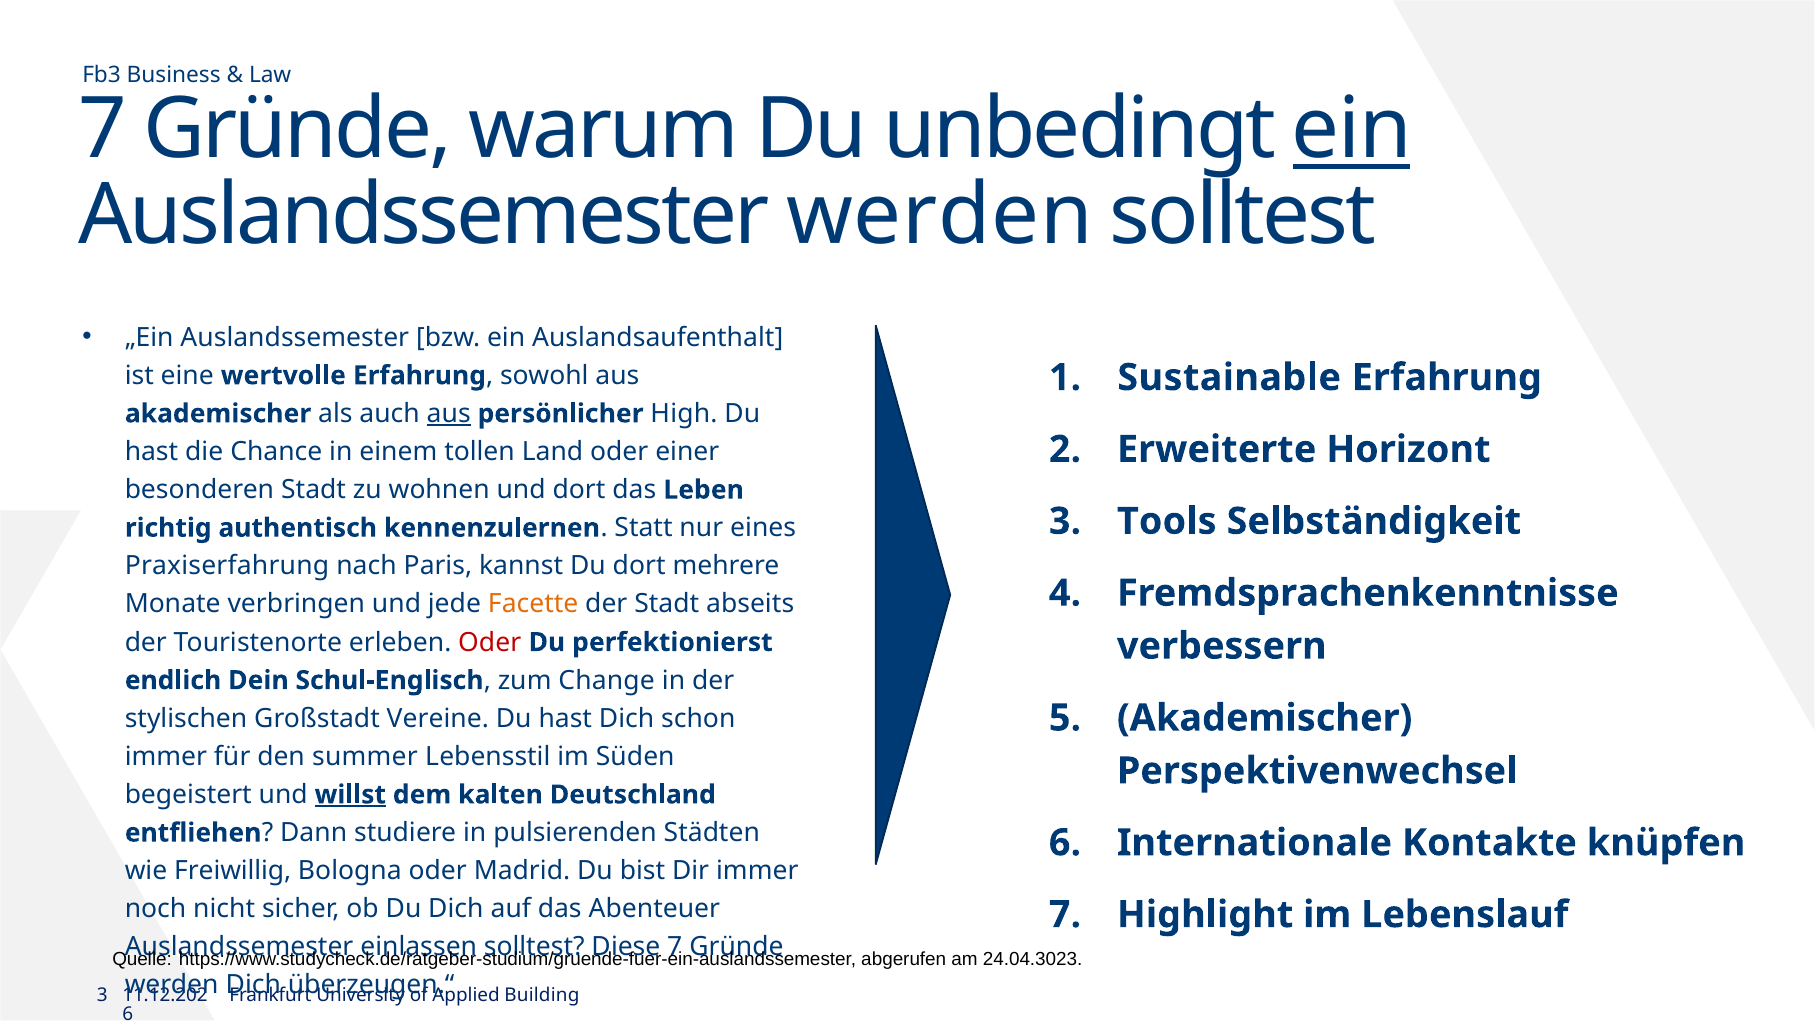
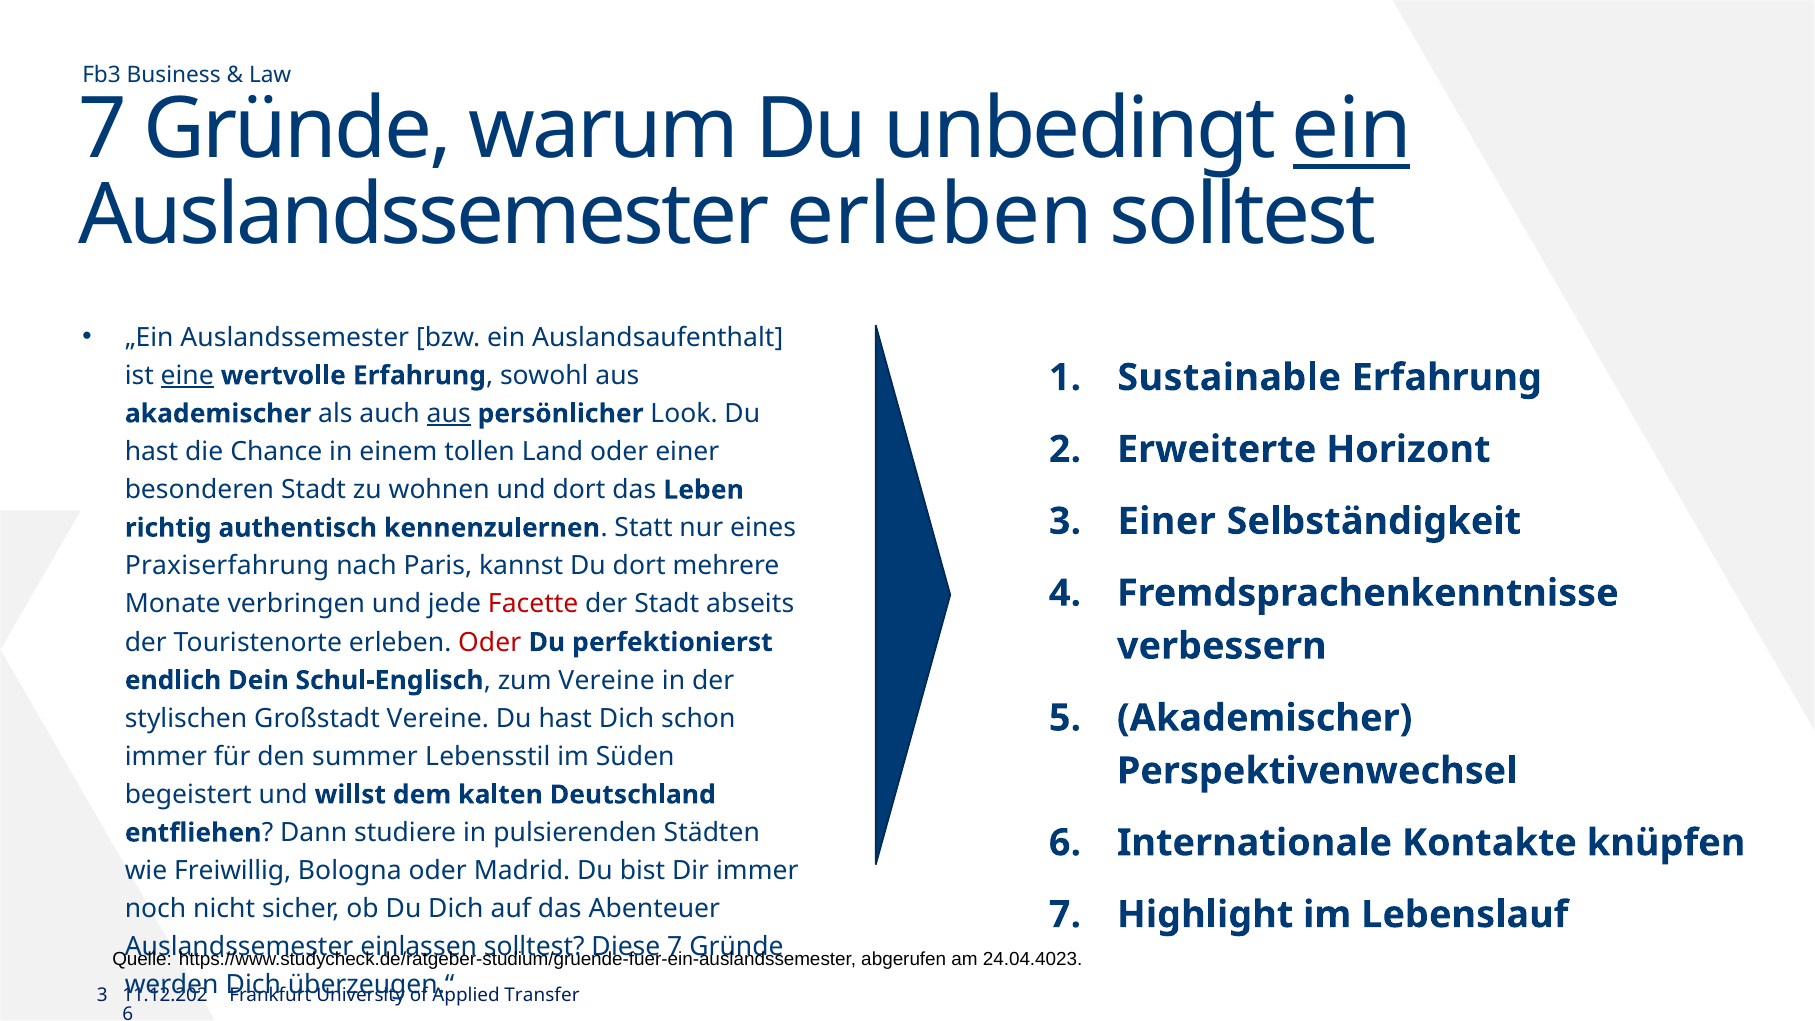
Auslandssemester werden: werden -> erleben (940, 215)
eine underline: none -> present (187, 376)
High: High -> Look (684, 414)
3 Tools: Tools -> Einer (1167, 521)
Facette colour: orange -> red (533, 604)
zum Change: Change -> Vereine (607, 680)
willst underline: present -> none (350, 795)
24.04.3023: 24.04.3023 -> 24.04.4023 (1033, 959)
Building: Building -> Transfer (542, 995)
